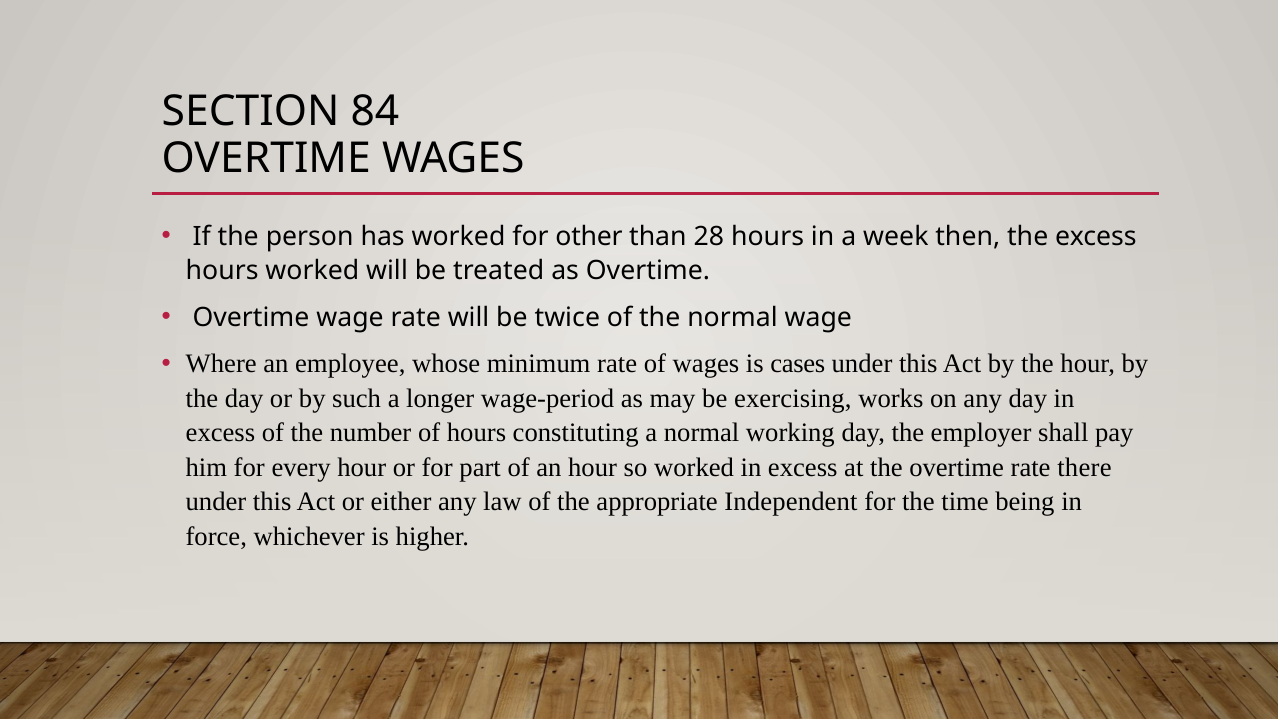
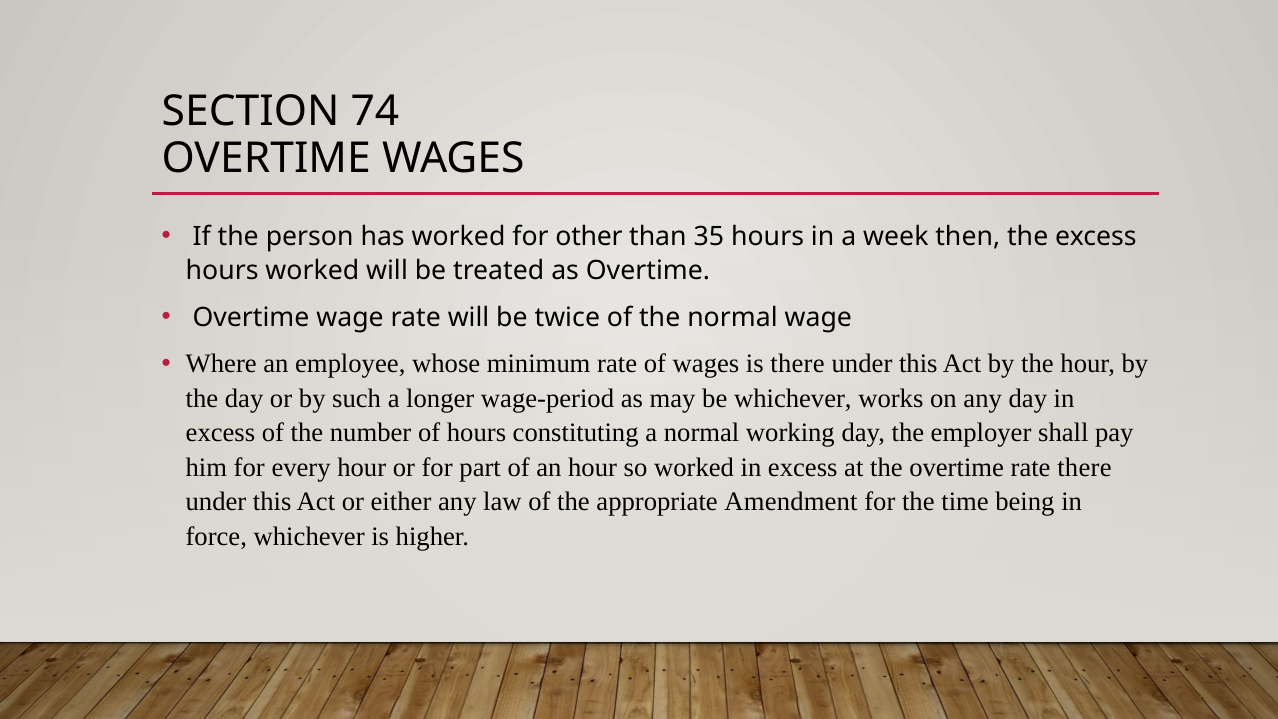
84: 84 -> 74 (375, 112)
28: 28 -> 35 (709, 236)
is cases: cases -> there (798, 364)
be exercising: exercising -> whichever (793, 398)
Independent: Independent -> Amendment (791, 502)
